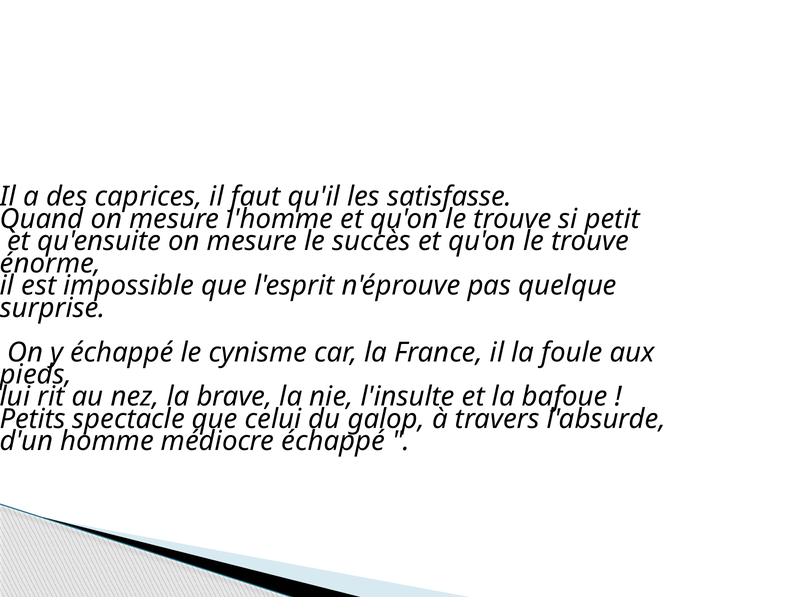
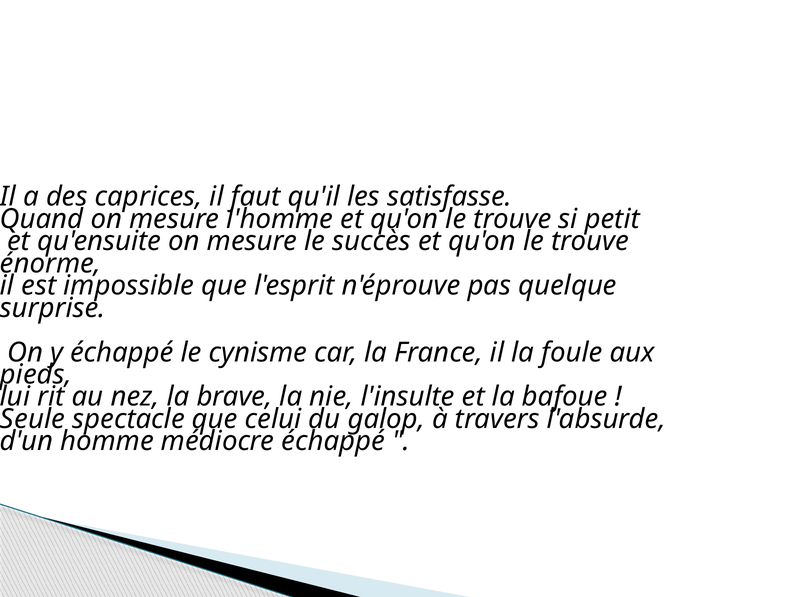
Petits: Petits -> Seule (33, 419)
